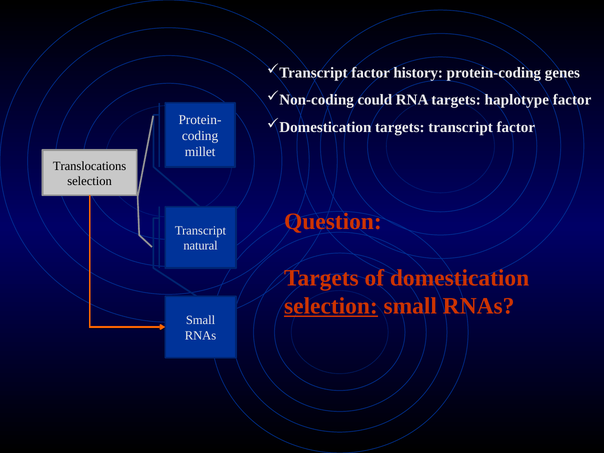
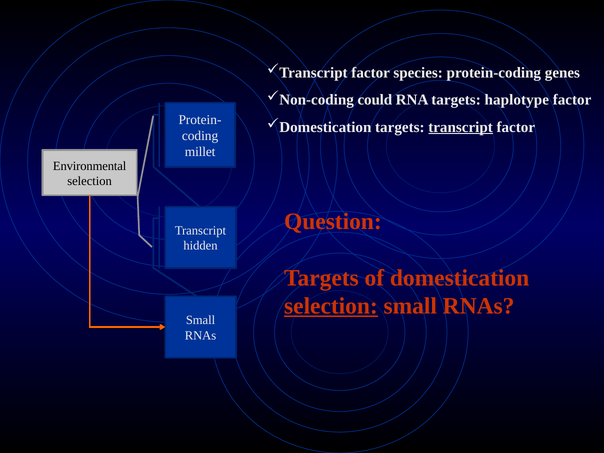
history: history -> species (418, 73)
transcript underline: none -> present (461, 127)
Translocations: Translocations -> Environmental (90, 166)
natural: natural -> hidden (200, 246)
